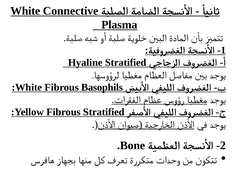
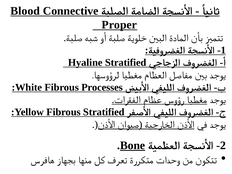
White: White -> Blood (25, 11)
Plasma: Plasma -> Proper (119, 25)
Basophils: Basophils -> Processes (102, 87)
Bone underline: none -> present (133, 145)
